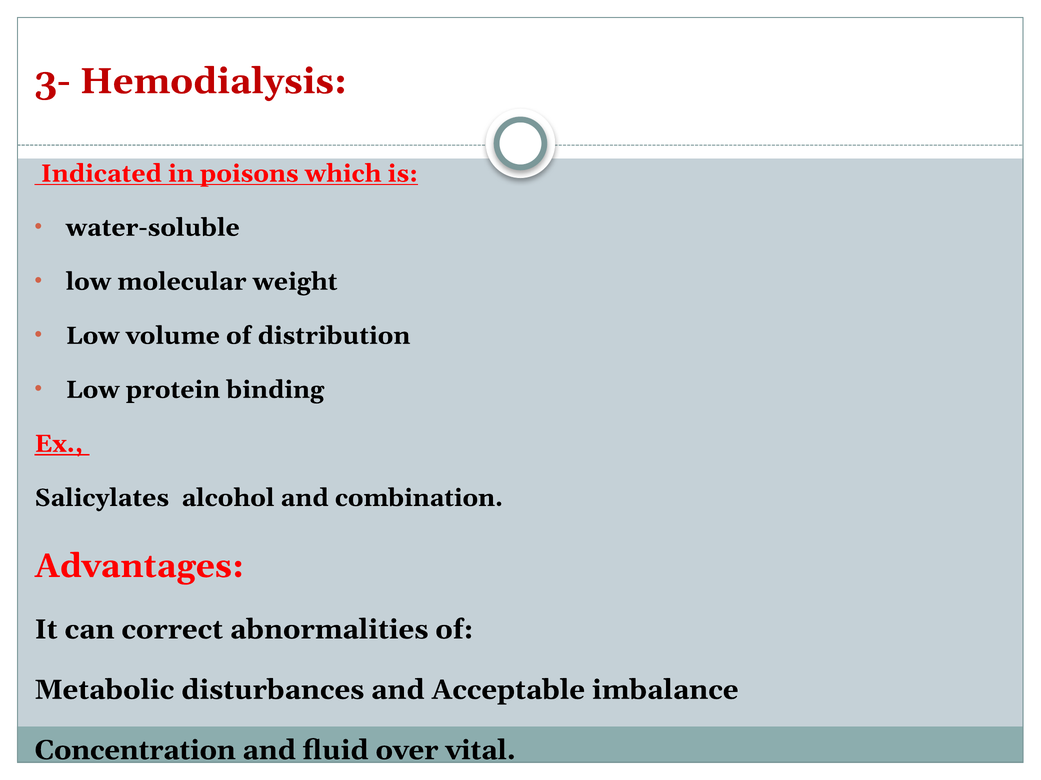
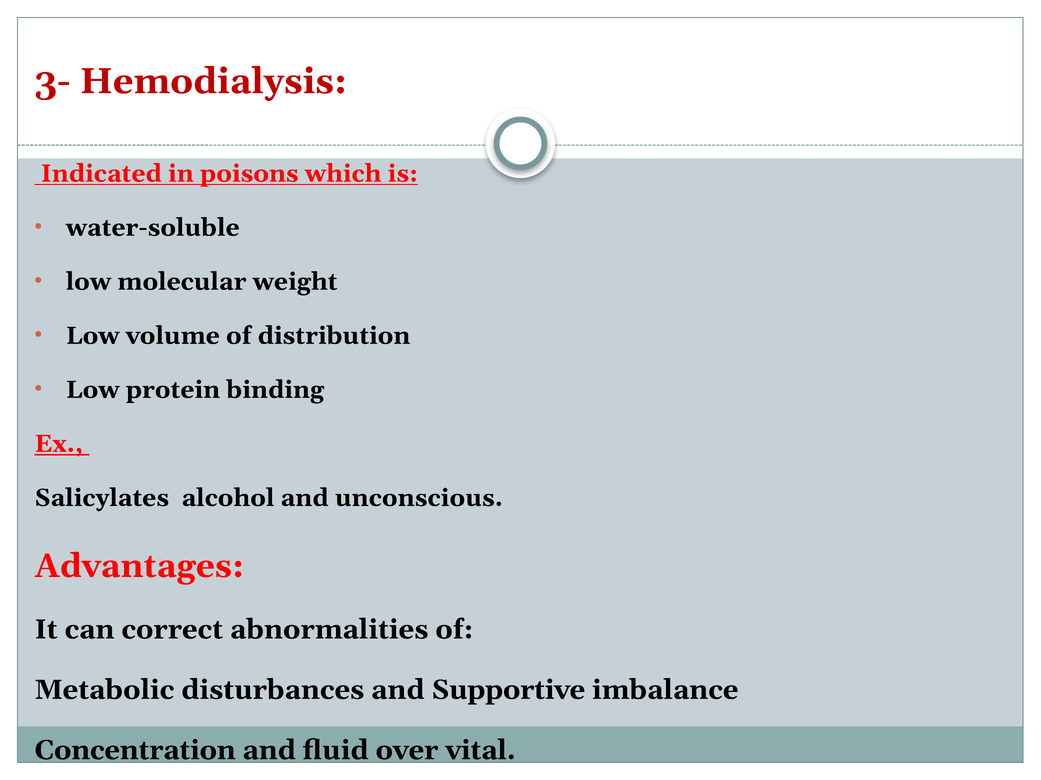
combination: combination -> unconscious (419, 498)
Acceptable: Acceptable -> Supportive (508, 690)
